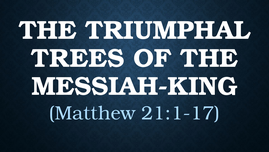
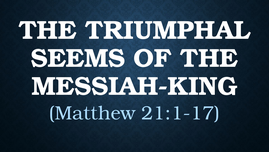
TREES: TREES -> SEEMS (78, 58)
